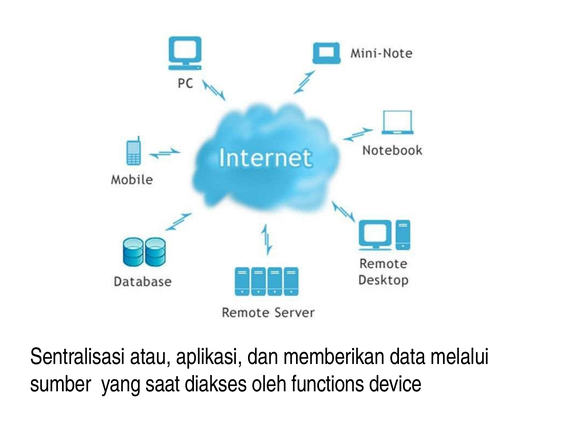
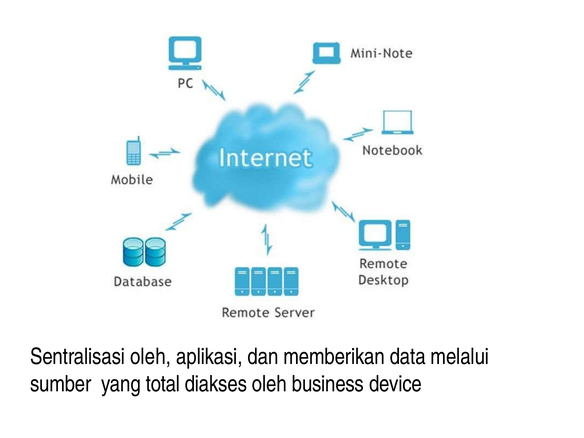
Sentralisasi atau: atau -> oleh (151, 357)
saat: saat -> total (163, 384)
functions: functions -> business (328, 384)
